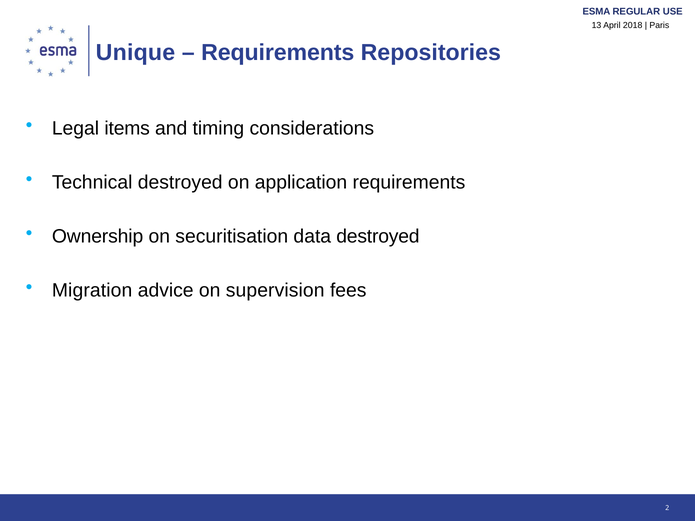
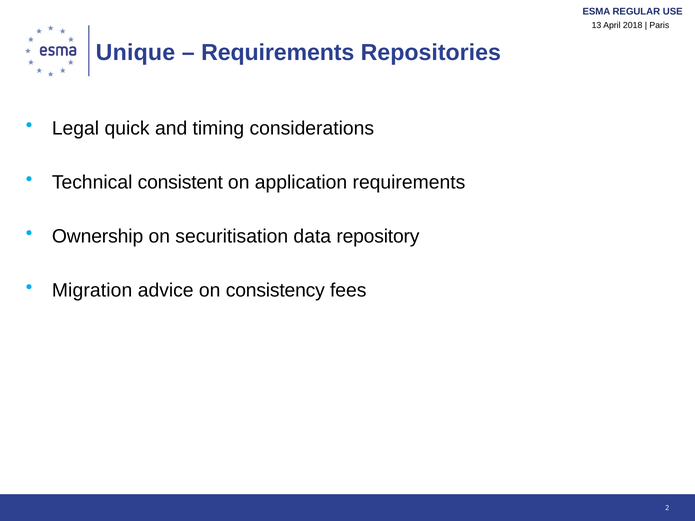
items: items -> quick (127, 129)
Technical destroyed: destroyed -> consistent (180, 183)
data destroyed: destroyed -> repository (378, 237)
supervision: supervision -> consistency (275, 291)
